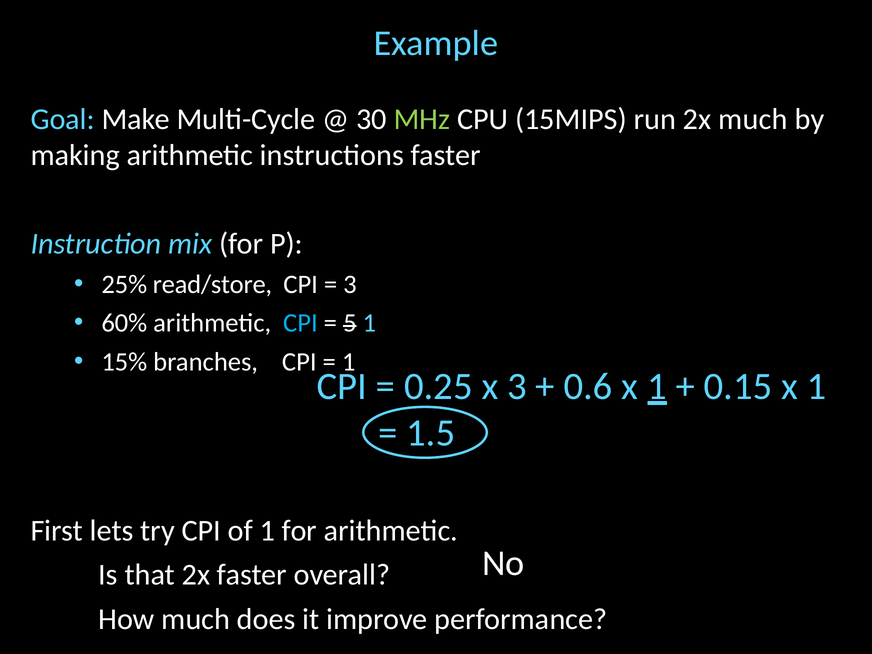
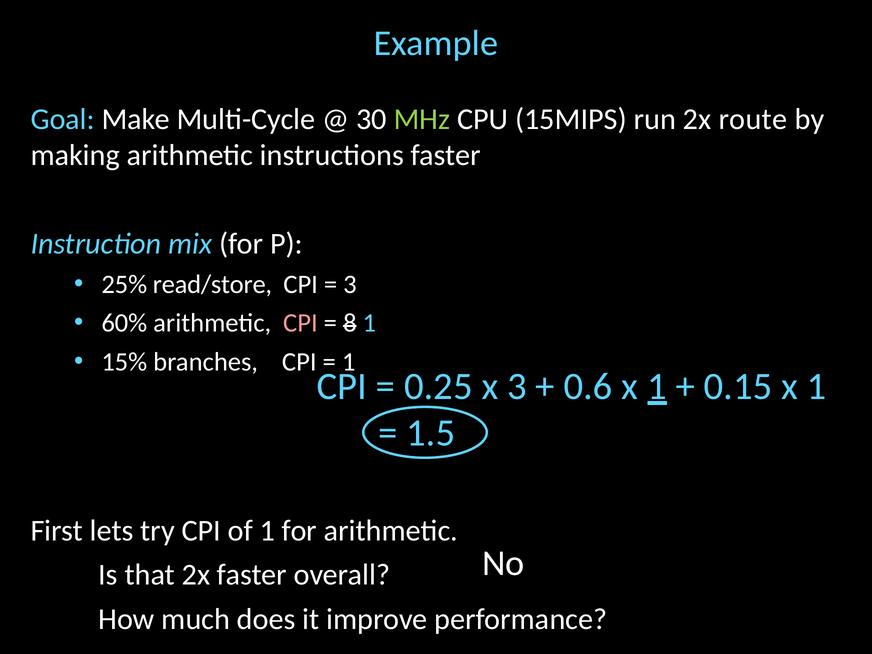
2x much: much -> route (753, 119)
CPI colour: light blue -> pink (300, 323)
5: 5 -> 8 (350, 323)
